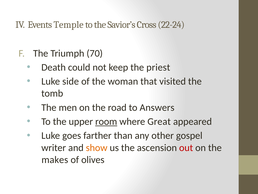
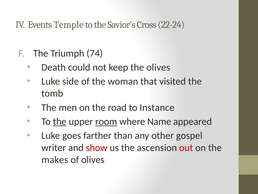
70: 70 -> 74 (95, 53)
the priest: priest -> olives (158, 67)
Answers: Answers -> Instance (157, 107)
the underline: none -> present (60, 121)
Great: Great -> Name (159, 121)
show colour: orange -> red (97, 147)
